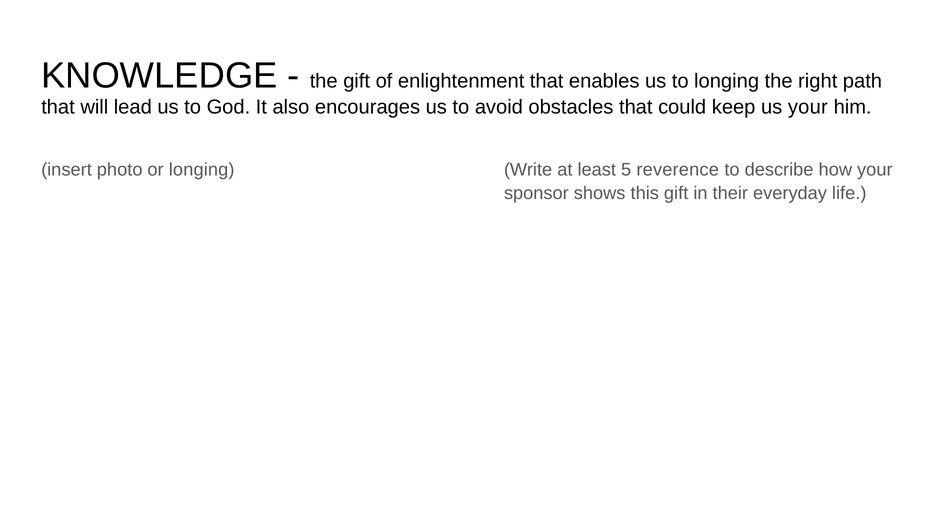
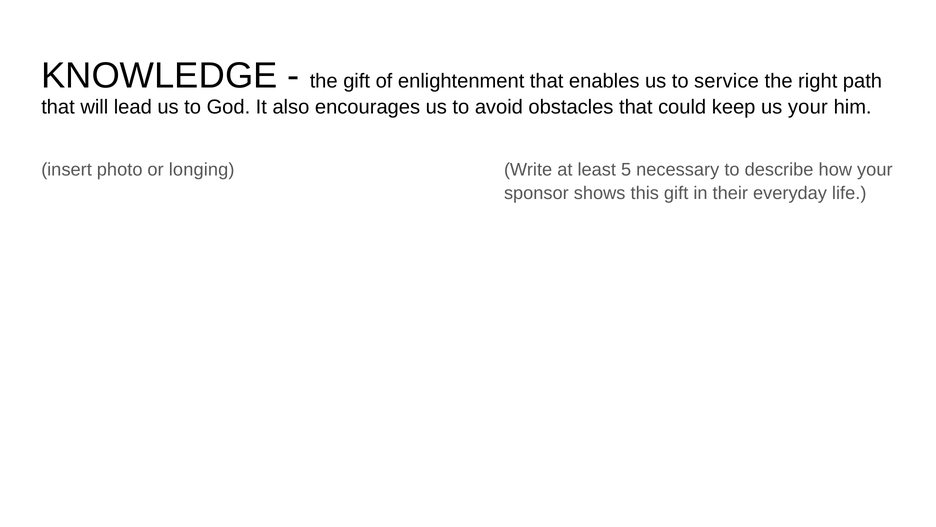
to longing: longing -> service (727, 81)
reverence: reverence -> necessary (678, 170)
